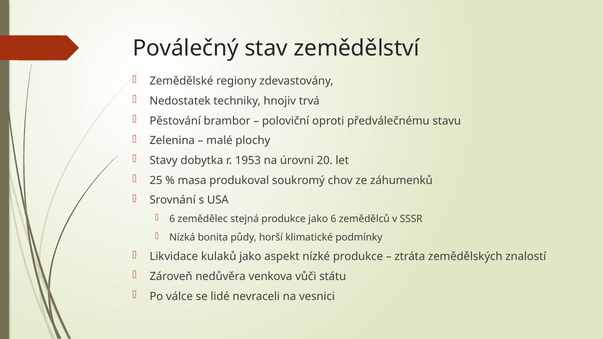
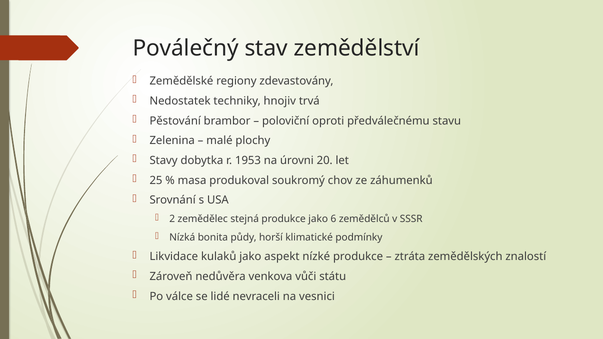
6: 6 -> 2 (172, 219)
